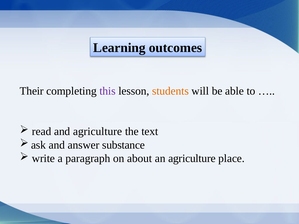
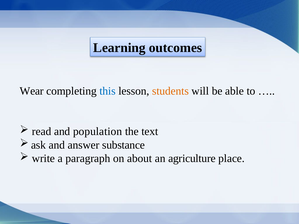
Their: Their -> Wear (32, 91)
this colour: purple -> blue (108, 91)
and agriculture: agriculture -> population (98, 132)
